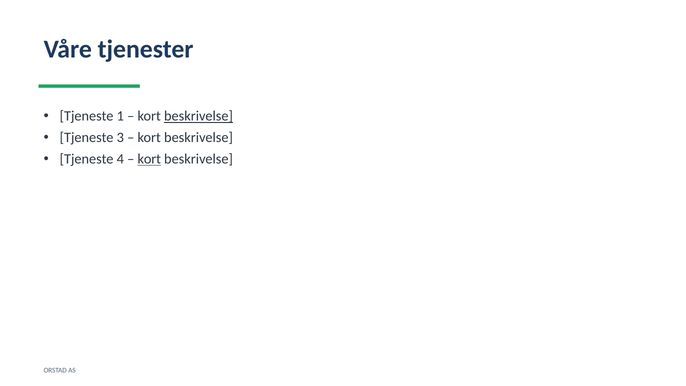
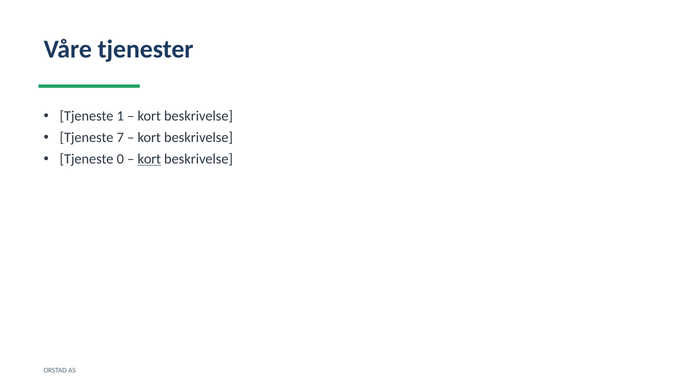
beskrivelse underline: present -> none (199, 116)
3: 3 -> 7 (120, 138)
4: 4 -> 0 (120, 159)
